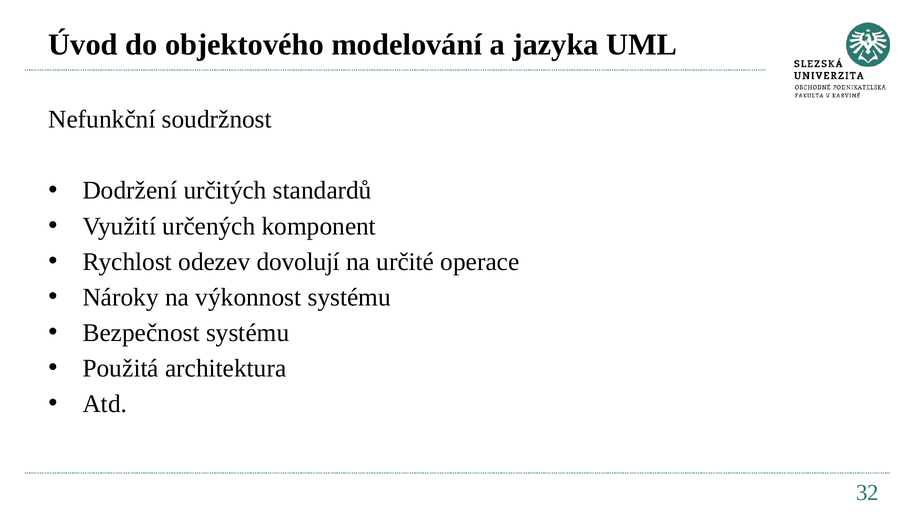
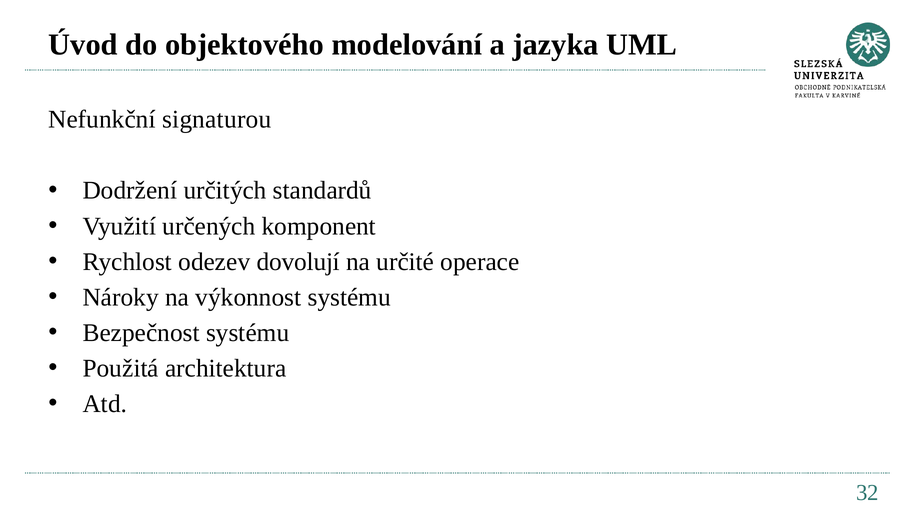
soudržnost: soudržnost -> signaturou (217, 119)
